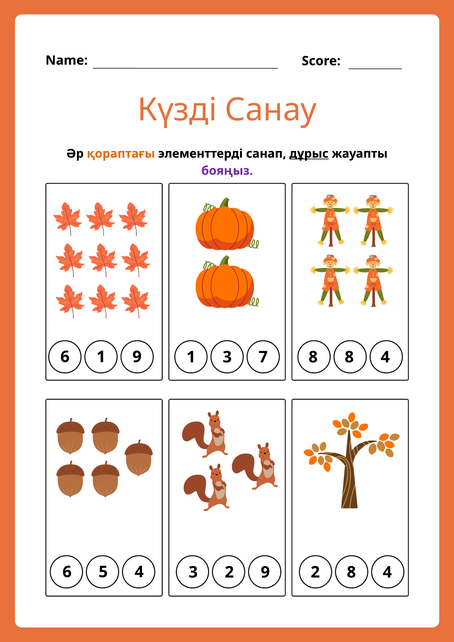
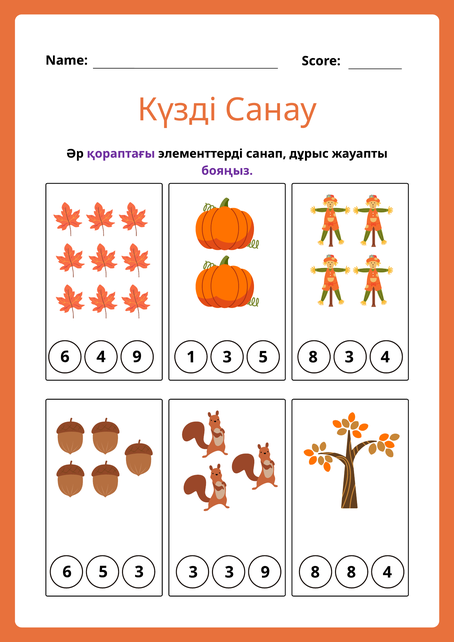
қораптағы colour: orange -> purple (121, 154)
дұрыс underline: present -> none (309, 154)
6 1: 1 -> 4 (101, 357)
3 7: 7 -> 5 (263, 357)
8 8: 8 -> 3 (349, 357)
5 4: 4 -> 3 (139, 572)
2: 2 -> 3 (229, 573)
9 2: 2 -> 8 (315, 573)
